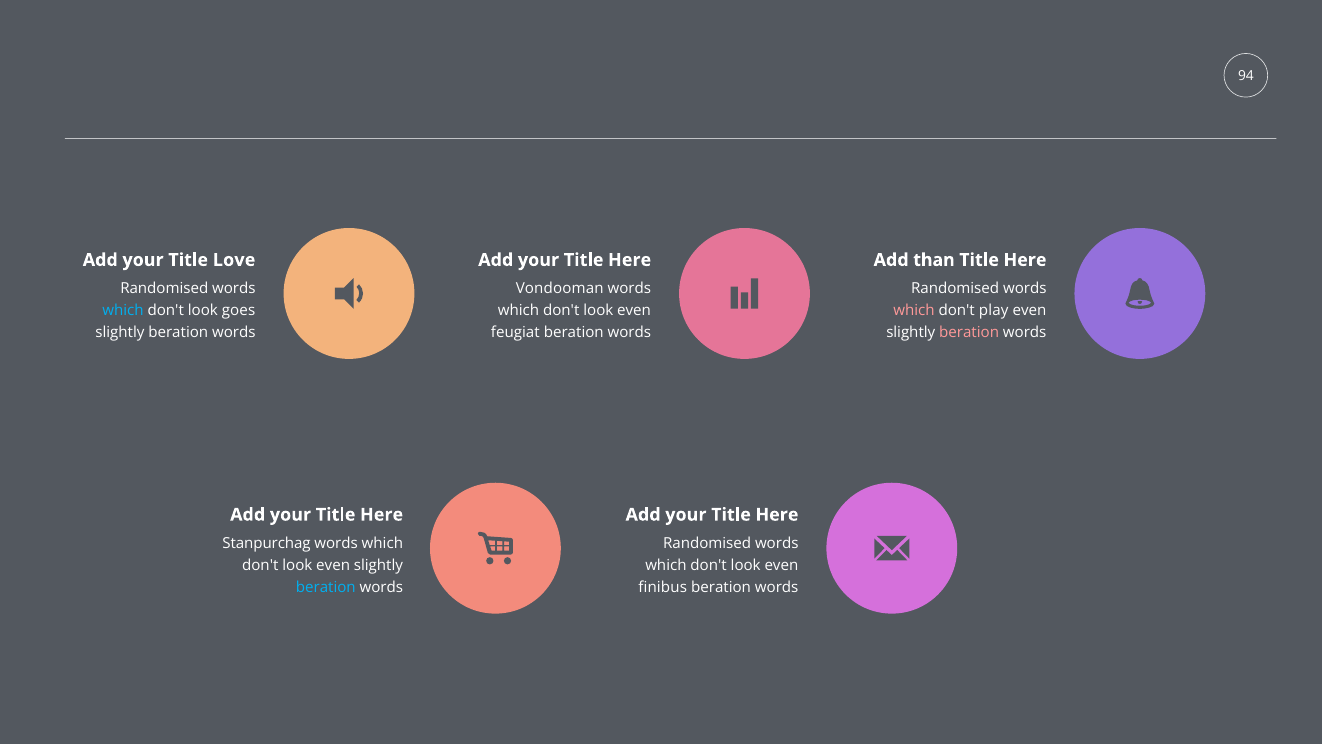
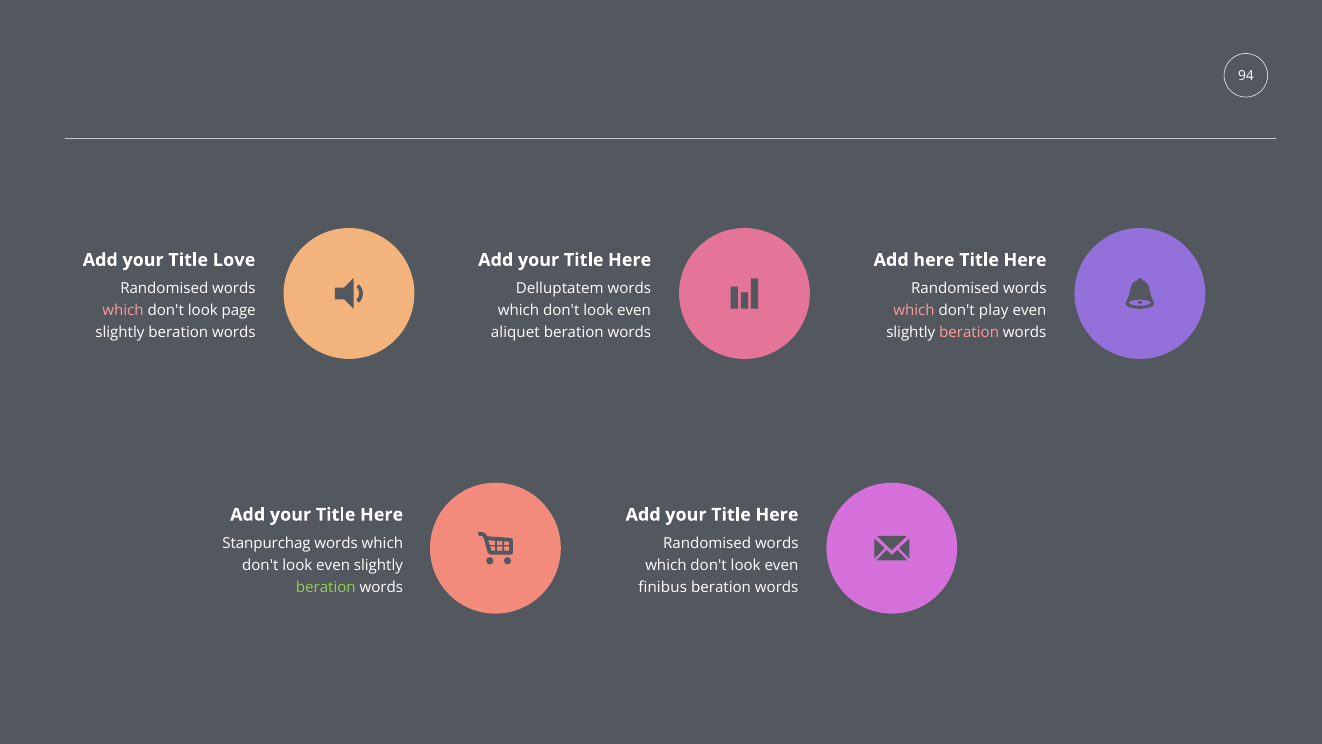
Add than: than -> here (934, 260)
Vondooman: Vondooman -> Delluptatem (560, 289)
which colour: light blue -> pink (123, 310)
goes: goes -> page (239, 310)
feugiat: feugiat -> aliquet (515, 332)
beration colour: light blue -> light green (326, 587)
